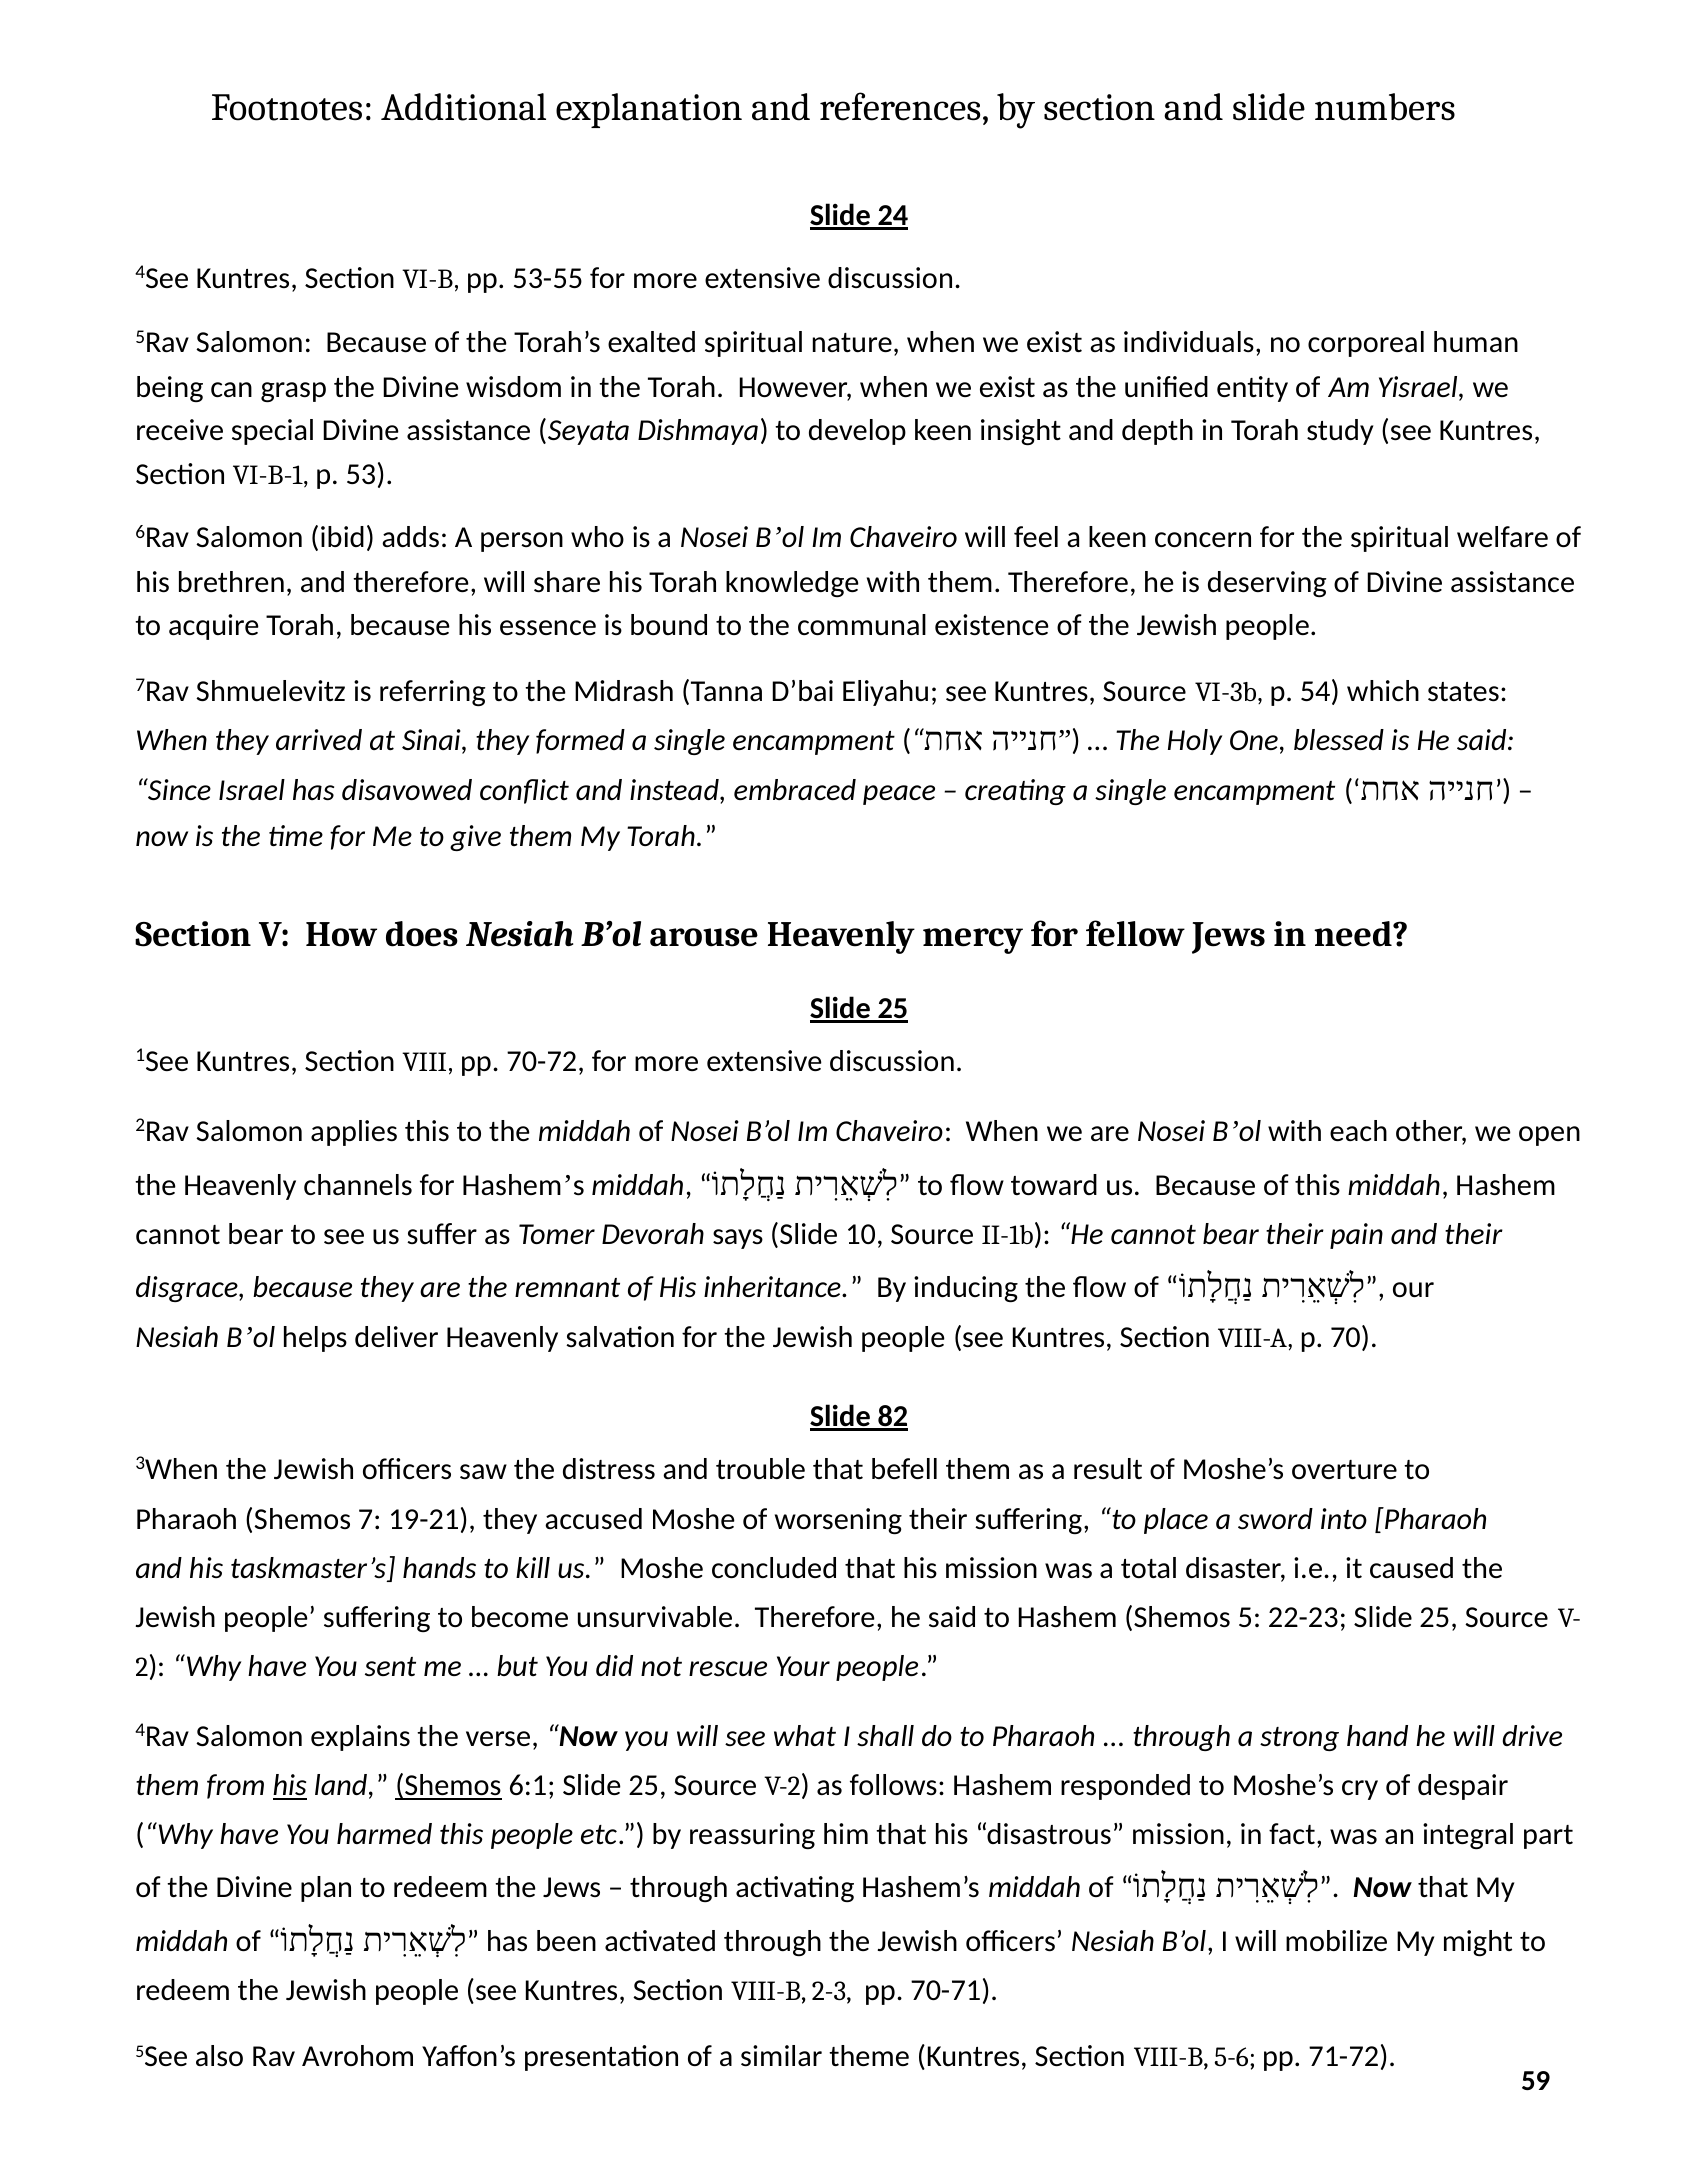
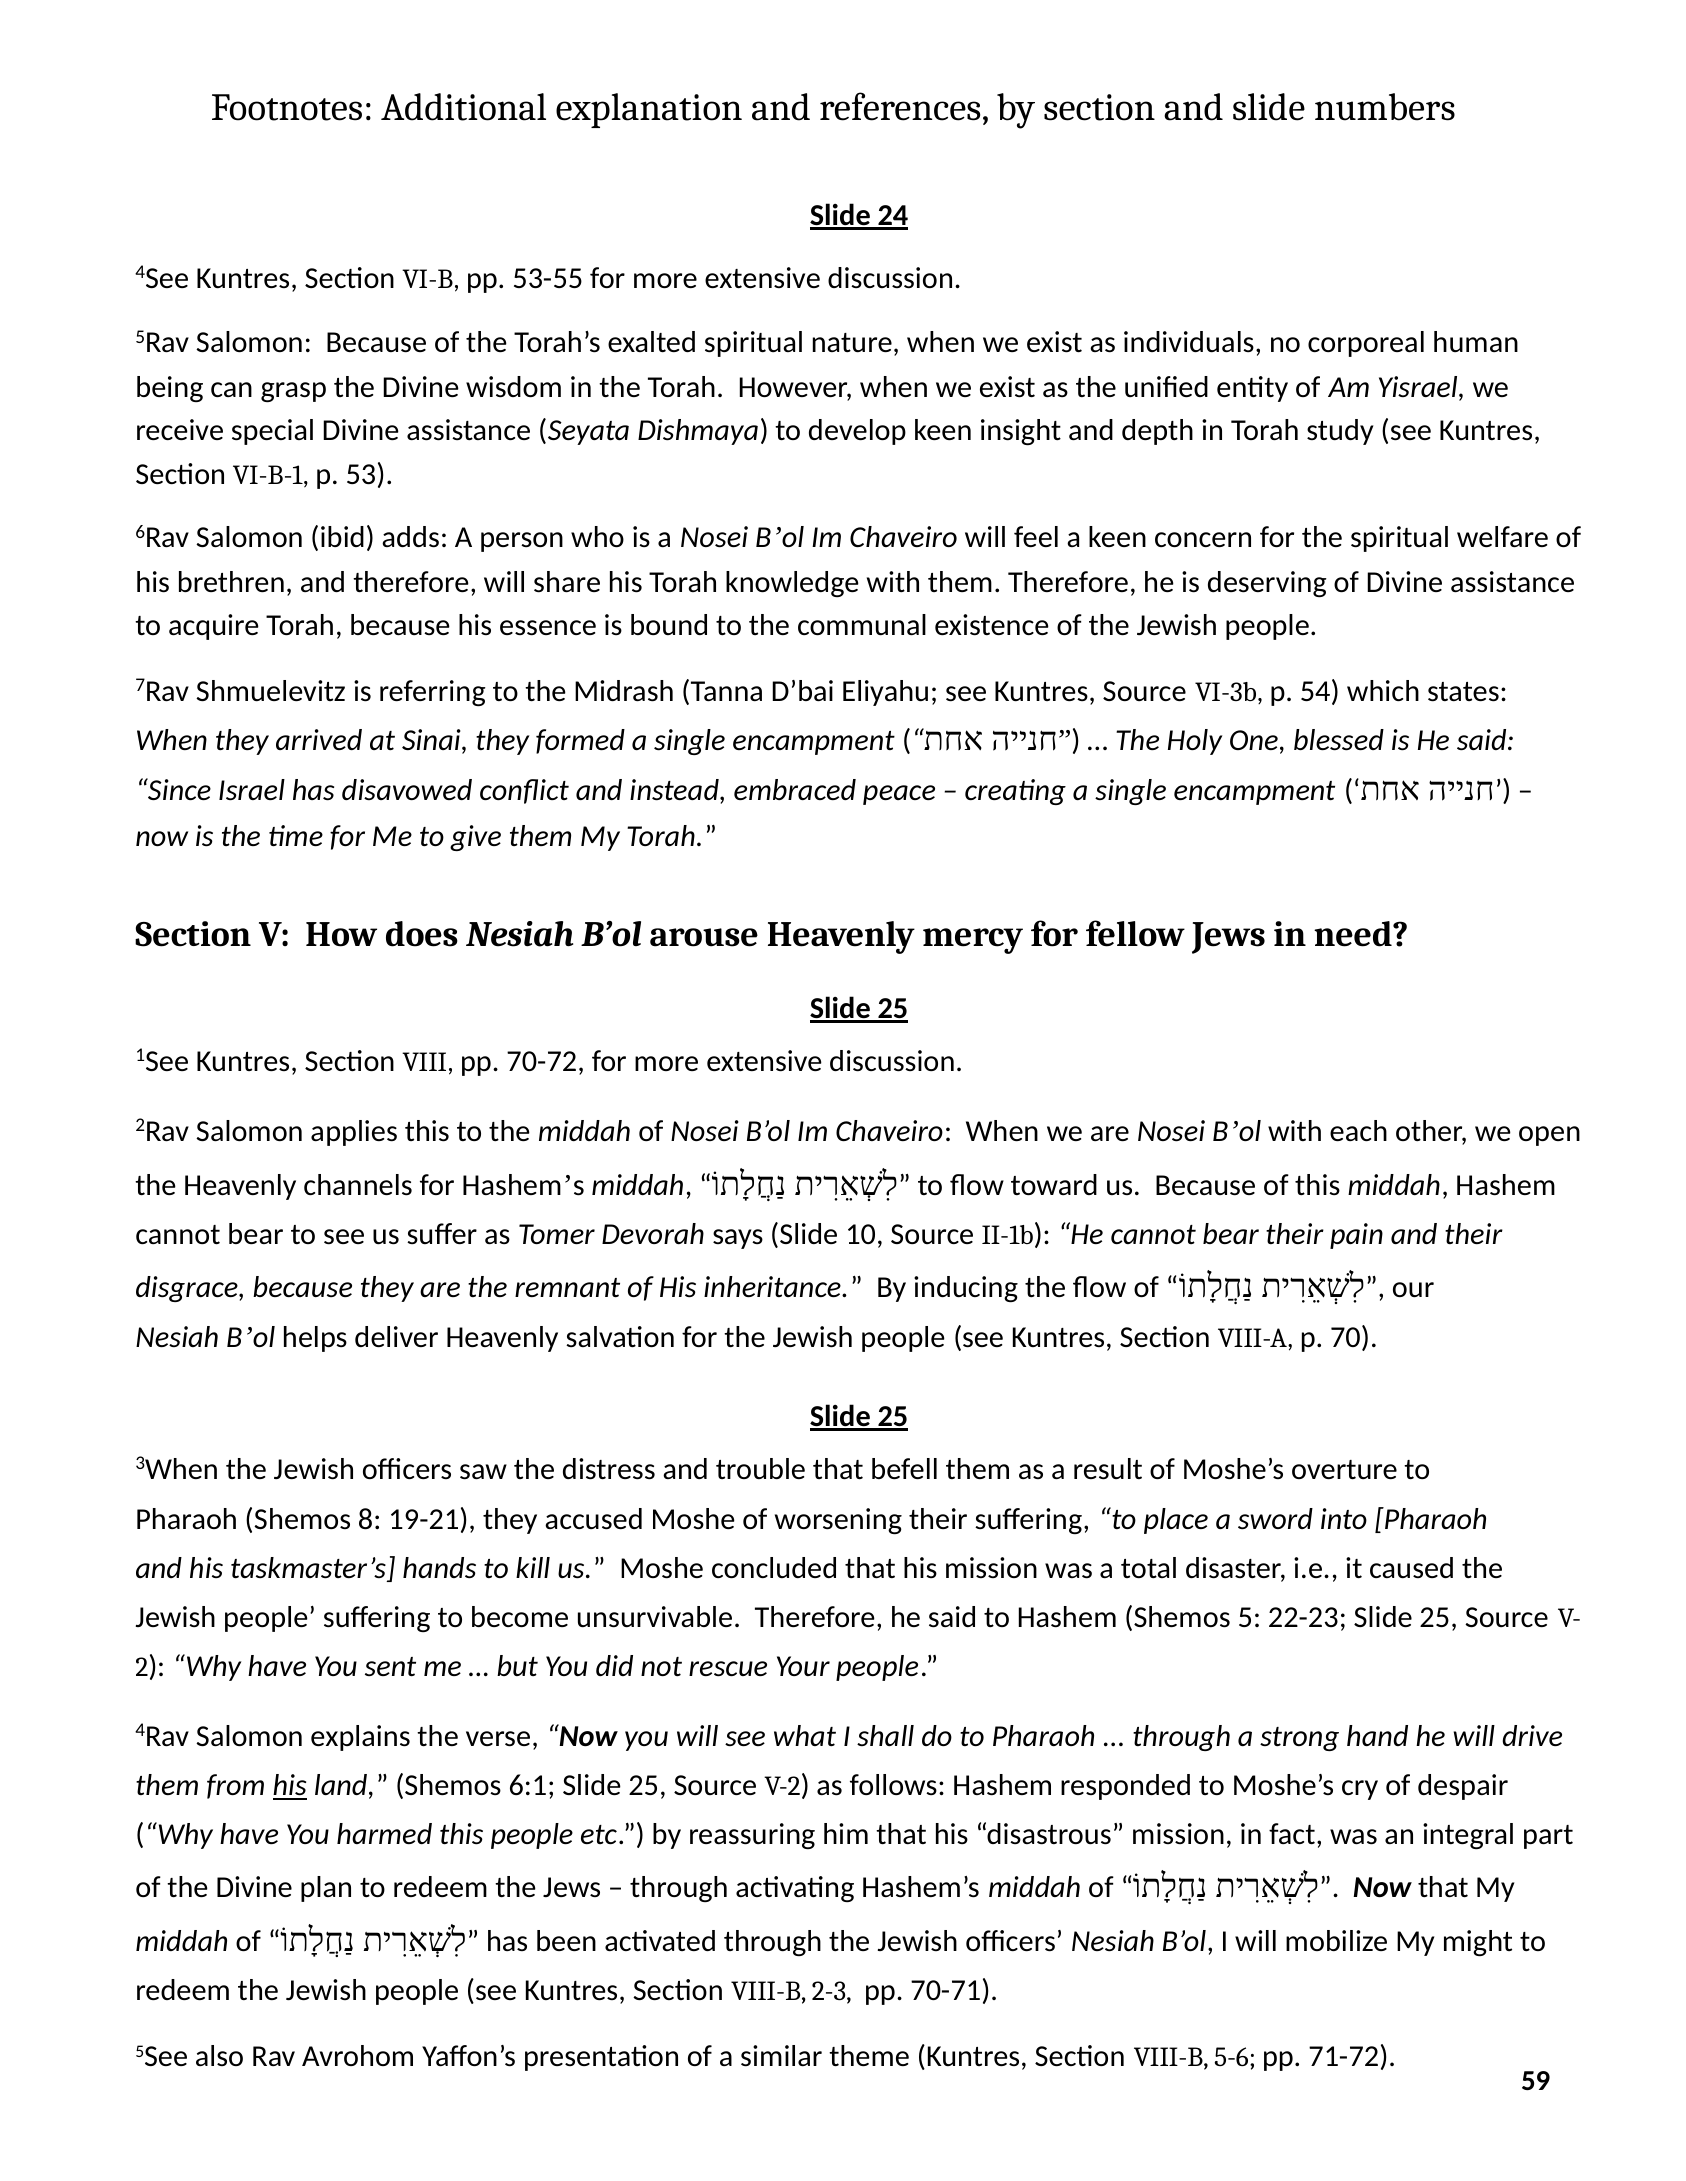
82: 82 -> 25 (893, 1417)
7: 7 -> 8 (370, 1520)
Shemos underline: present -> none (448, 1786)
